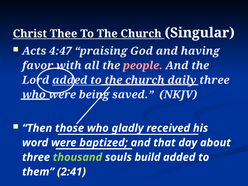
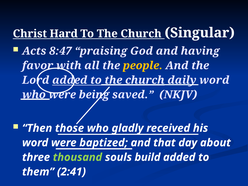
Thee: Thee -> Hard (64, 34)
4:47: 4:47 -> 8:47 (60, 51)
people colour: pink -> yellow (143, 66)
three: three -> word (214, 80)
